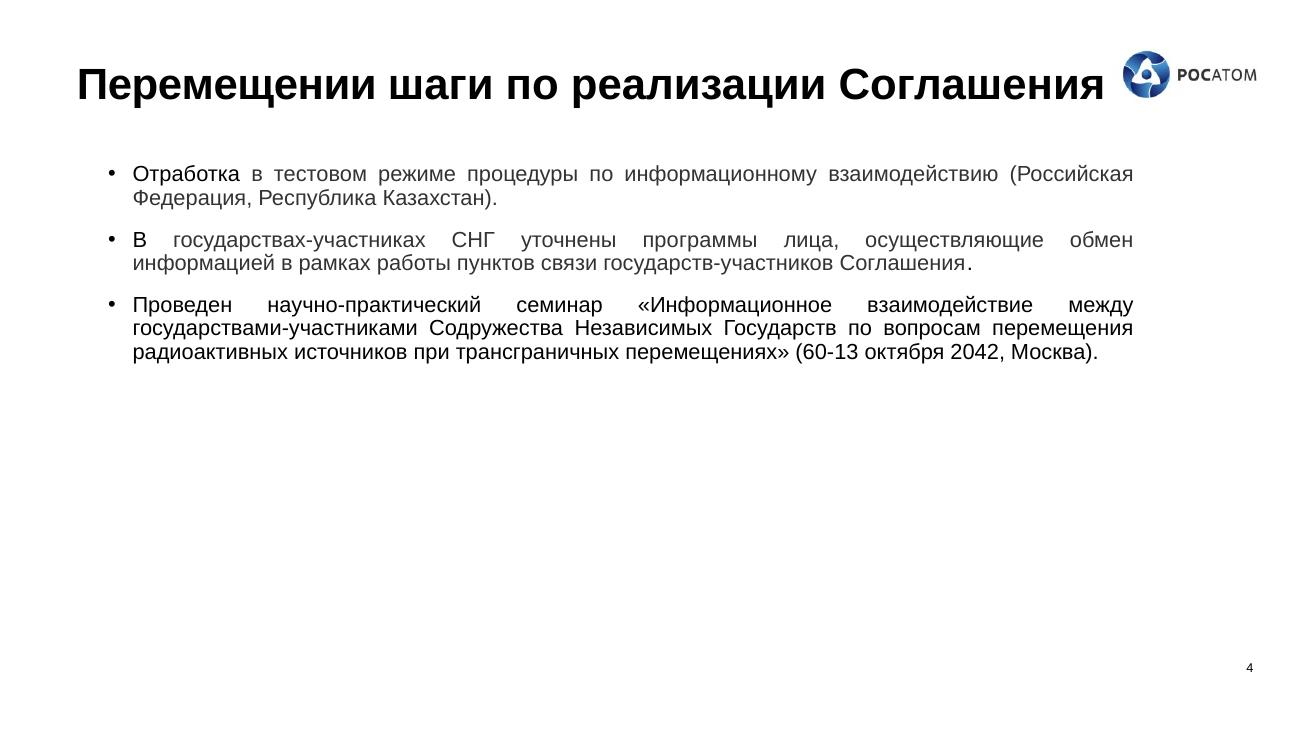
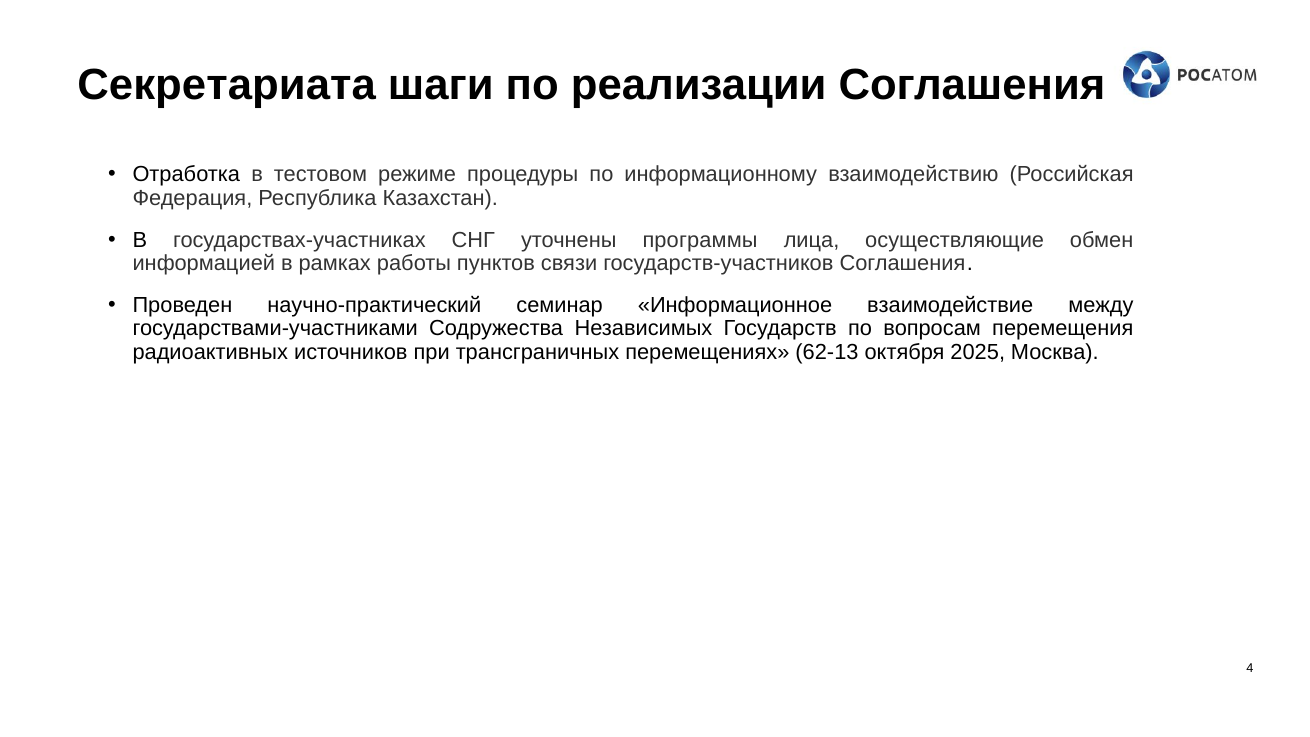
Перемещении: Перемещении -> Секретариата (227, 85)
60-13: 60-13 -> 62-13 (827, 353)
2042: 2042 -> 2025 (978, 353)
